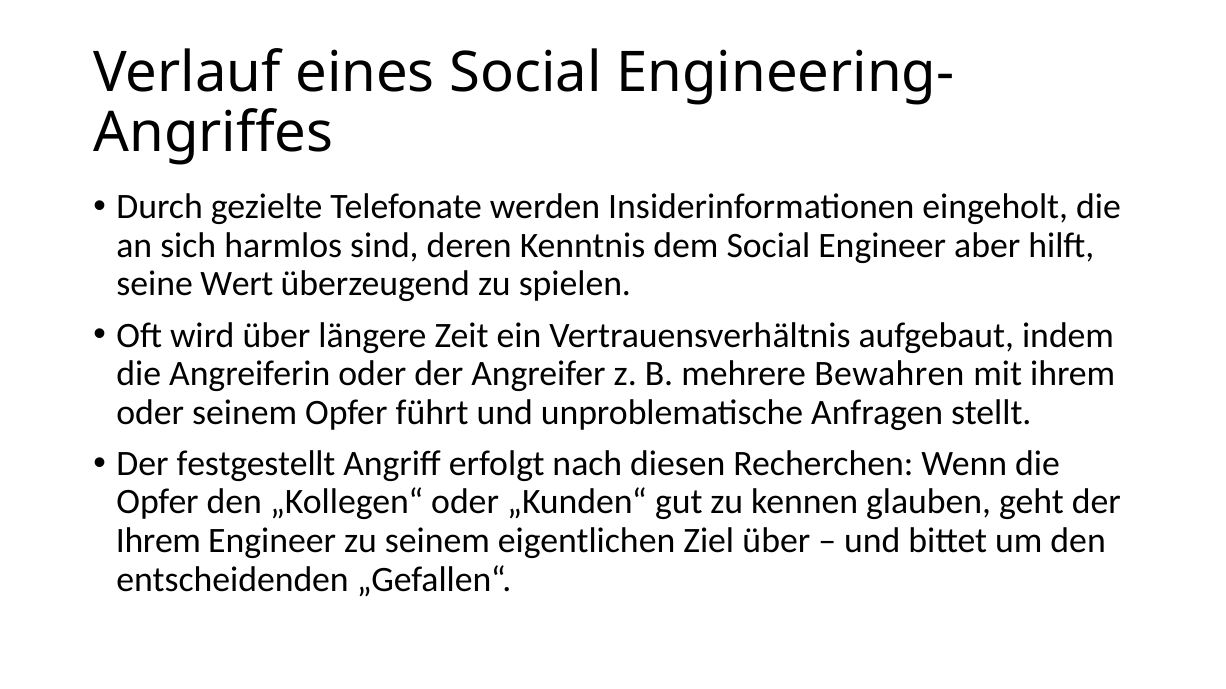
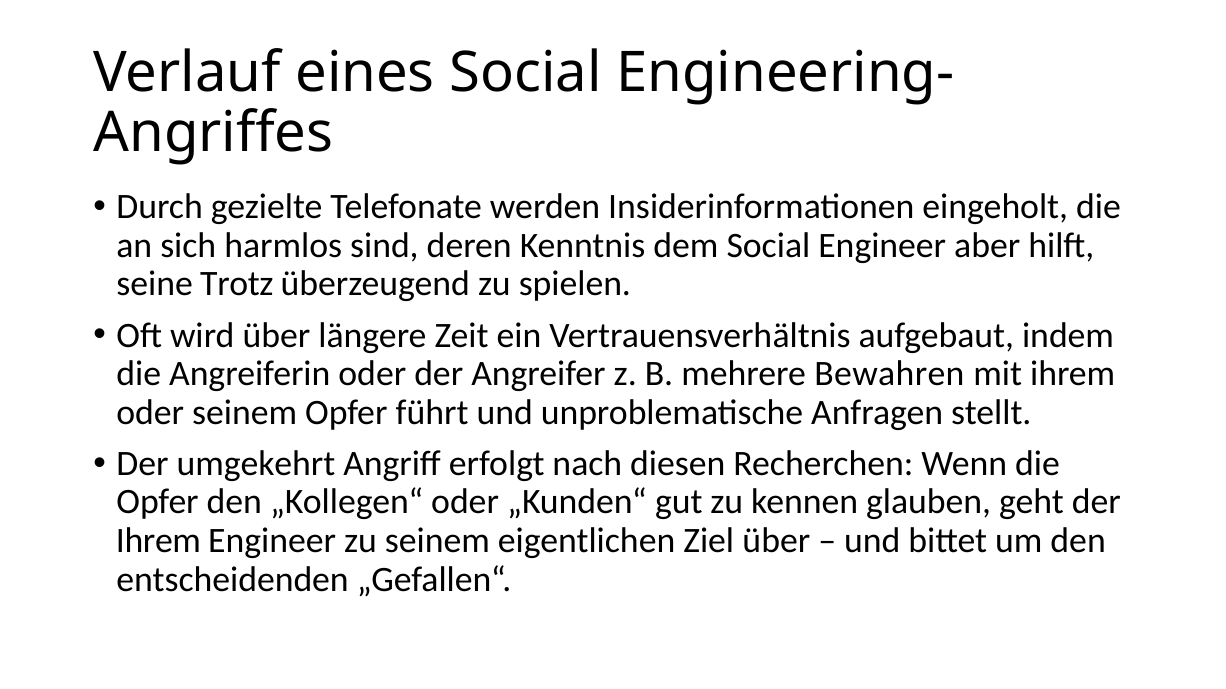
Wert: Wert -> Trotz (237, 284)
festgestellt: festgestellt -> umgekehrt (256, 464)
